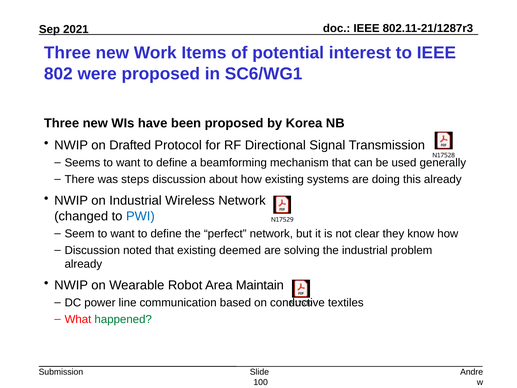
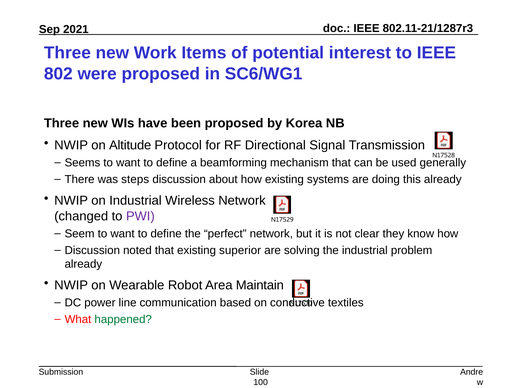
Drafted: Drafted -> Altitude (130, 145)
PWI colour: blue -> purple (140, 216)
deemed: deemed -> superior (240, 250)
